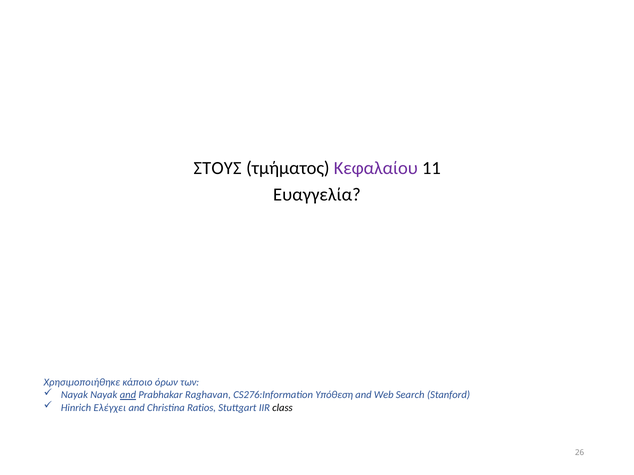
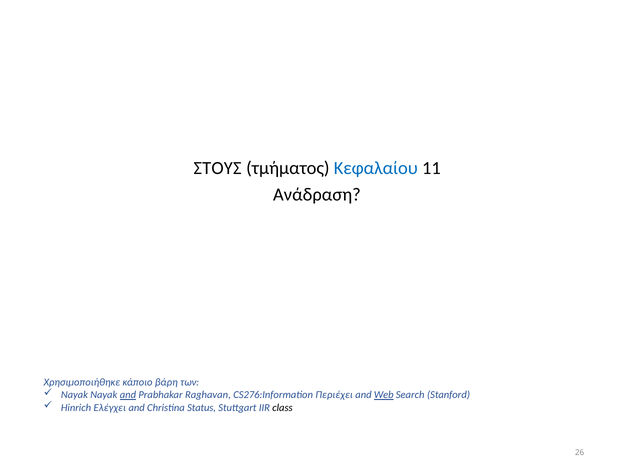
Κεφαλαίου colour: purple -> blue (376, 168)
Ευαγγελία: Ευαγγελία -> Ανάδραση (317, 195)
όρων: όρων -> βάρη (166, 383)
Υπόθεση: Υπόθεση -> Περιέχει (334, 395)
Web underline: none -> present (384, 395)
Ratios: Ratios -> Status (202, 408)
